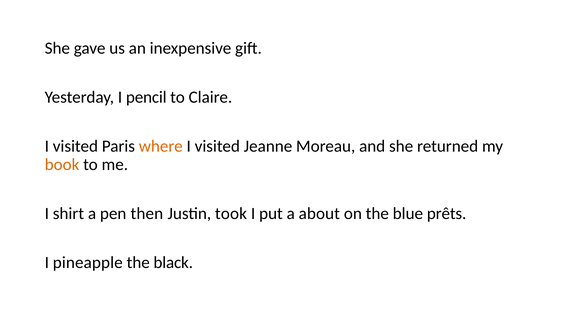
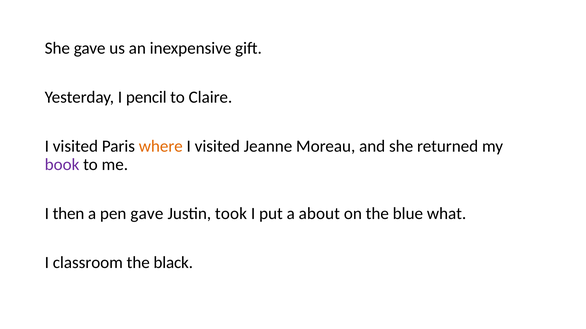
book colour: orange -> purple (62, 165)
shirt: shirt -> then (69, 214)
pen then: then -> gave (147, 214)
prêts: prêts -> what (447, 214)
pineapple: pineapple -> classroom (88, 263)
